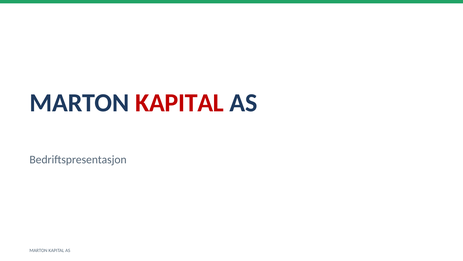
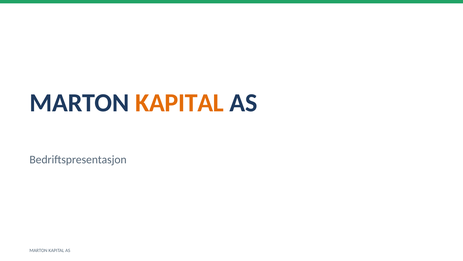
KAPITAL colour: red -> orange (179, 103)
